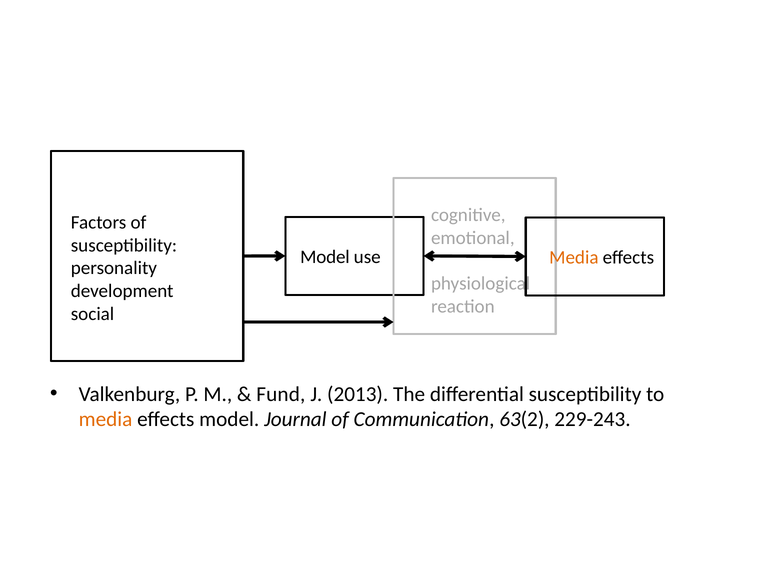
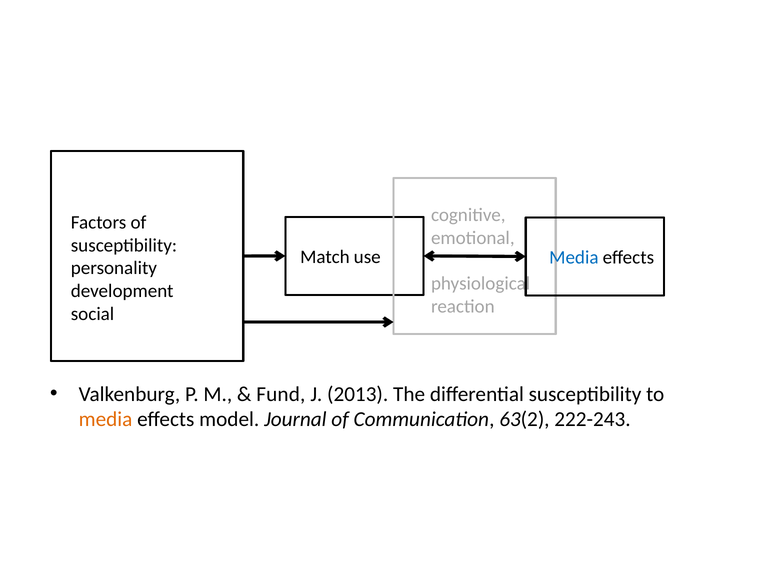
Model: Model -> Match (325, 257)
Media colour: orange -> blue (574, 258)
229-243: 229-243 -> 222-243 (593, 420)
